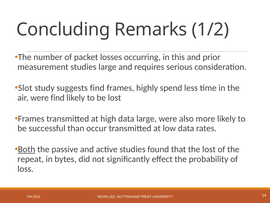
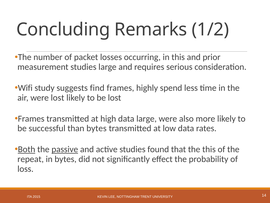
Slot: Slot -> Wifi (25, 88)
were find: find -> lost (58, 97)
than occur: occur -> bytes (96, 128)
passive underline: none -> present (65, 149)
the lost: lost -> this (209, 149)
